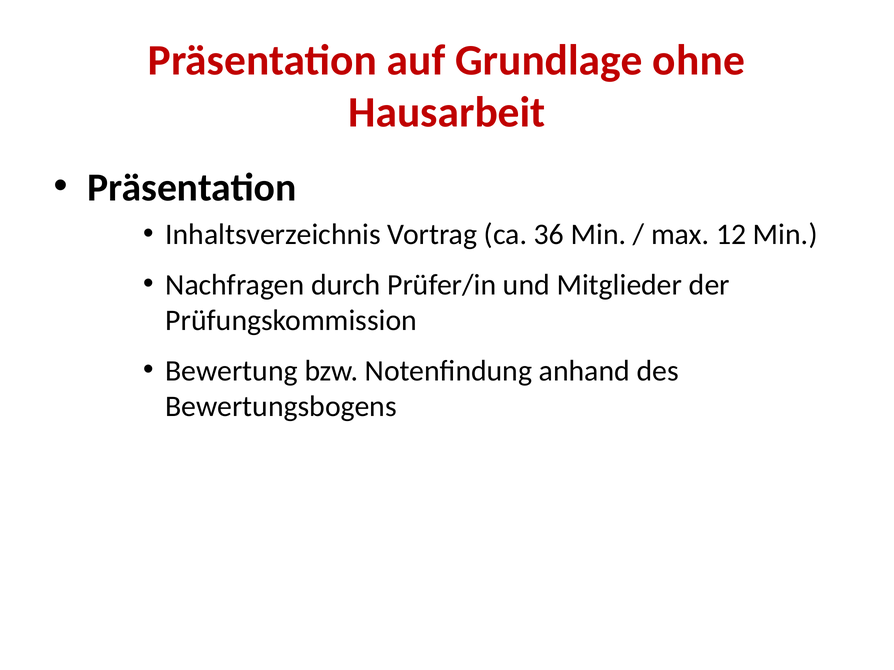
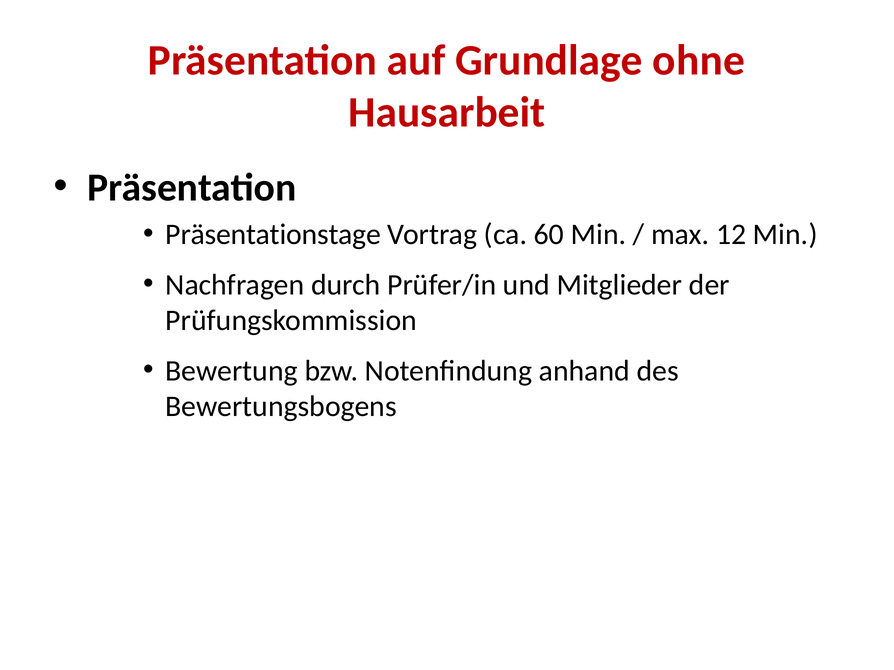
Inhaltsverzeichnis: Inhaltsverzeichnis -> Präsentationstage (273, 235)
36: 36 -> 60 (549, 235)
